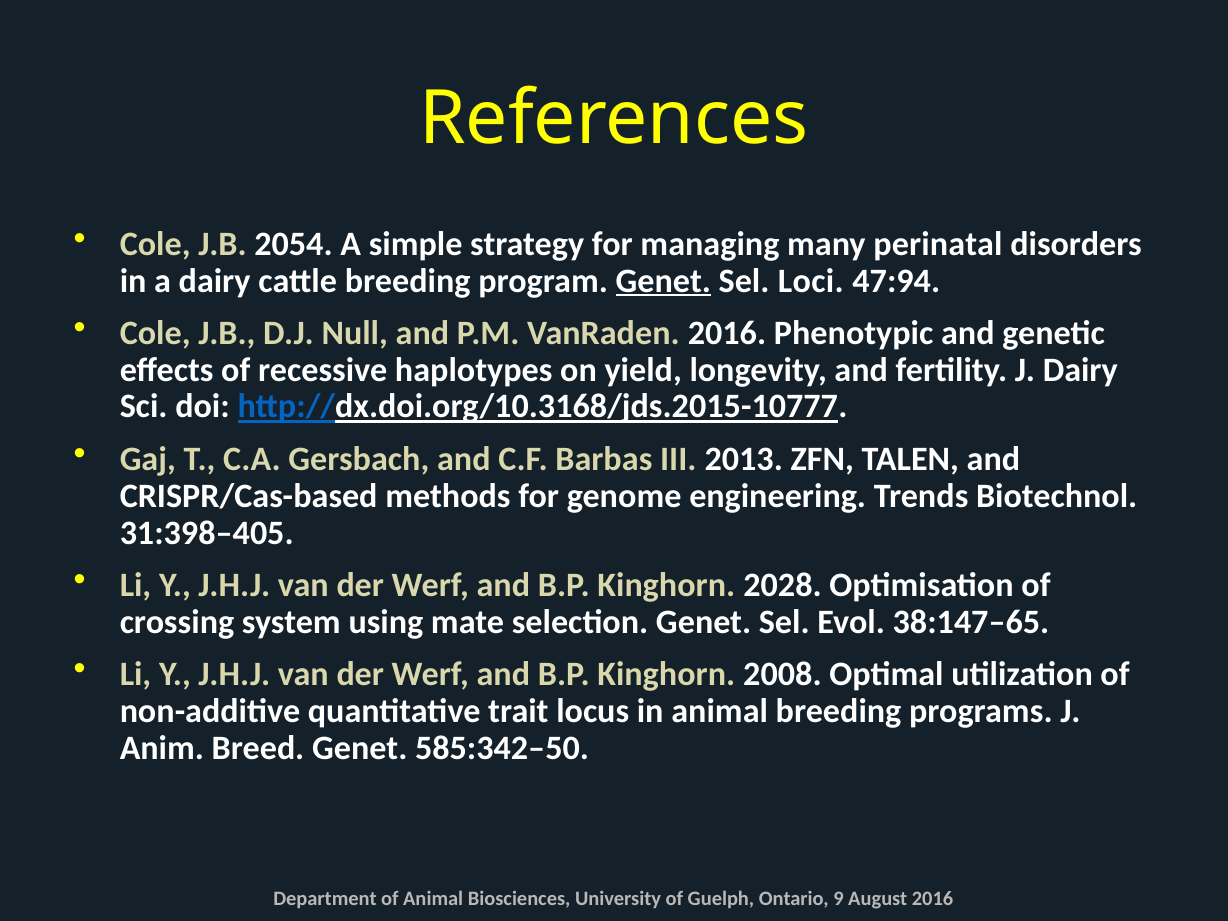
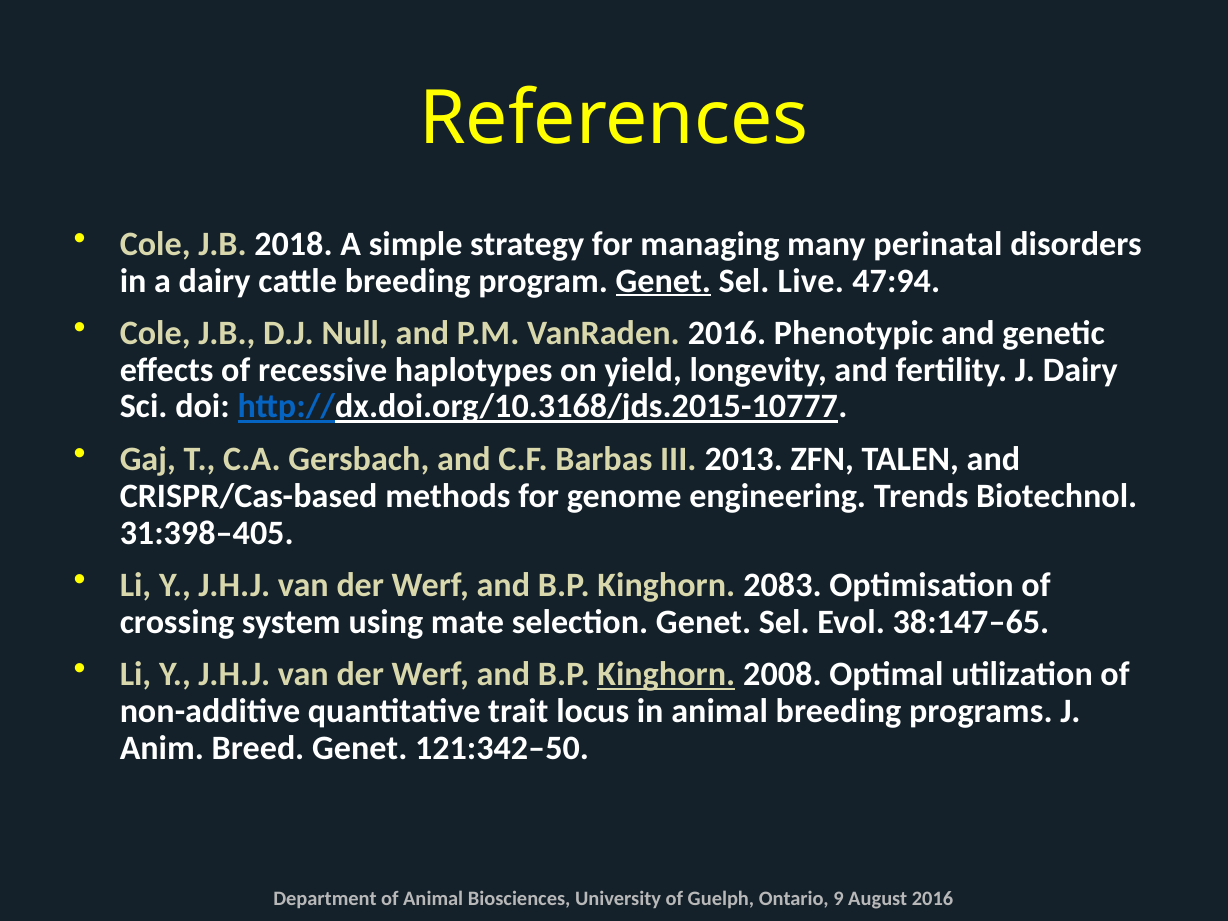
2054: 2054 -> 2018 (293, 244)
Loci: Loci -> Live (811, 281)
2028: 2028 -> 2083 (783, 585)
Kinghorn underline: none -> present (666, 674)
585:342–50: 585:342–50 -> 121:342–50 (502, 748)
